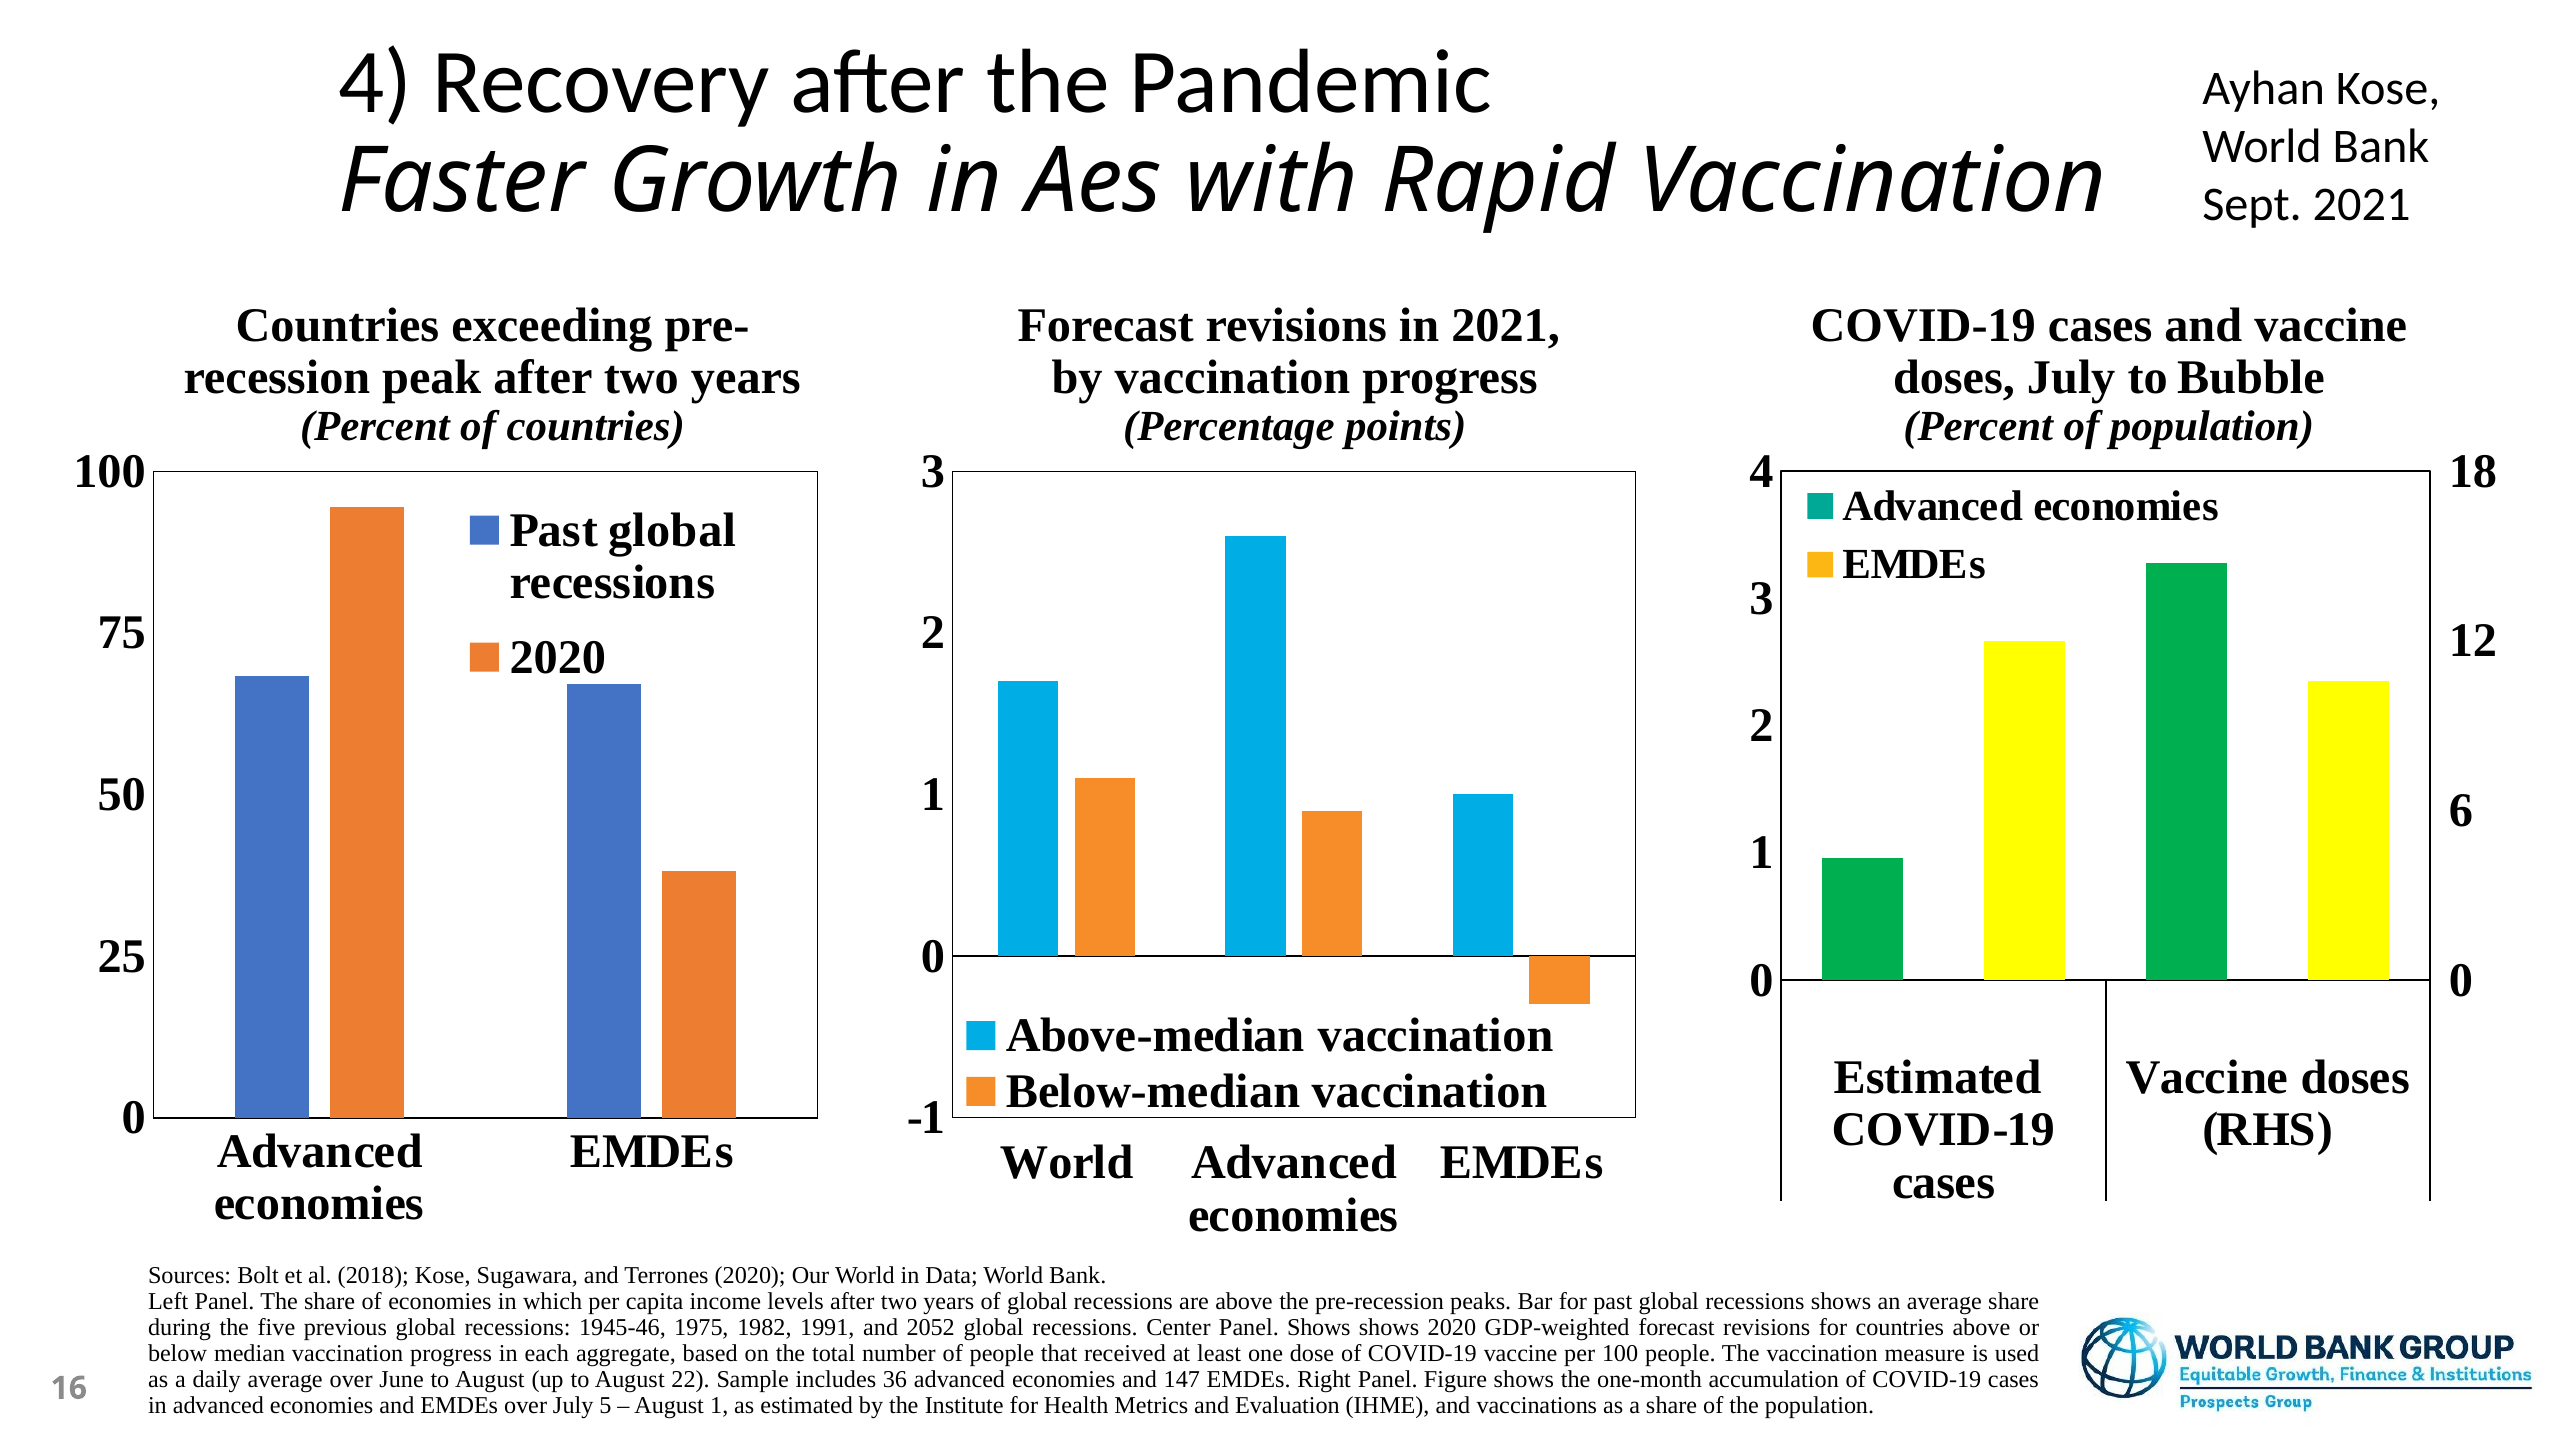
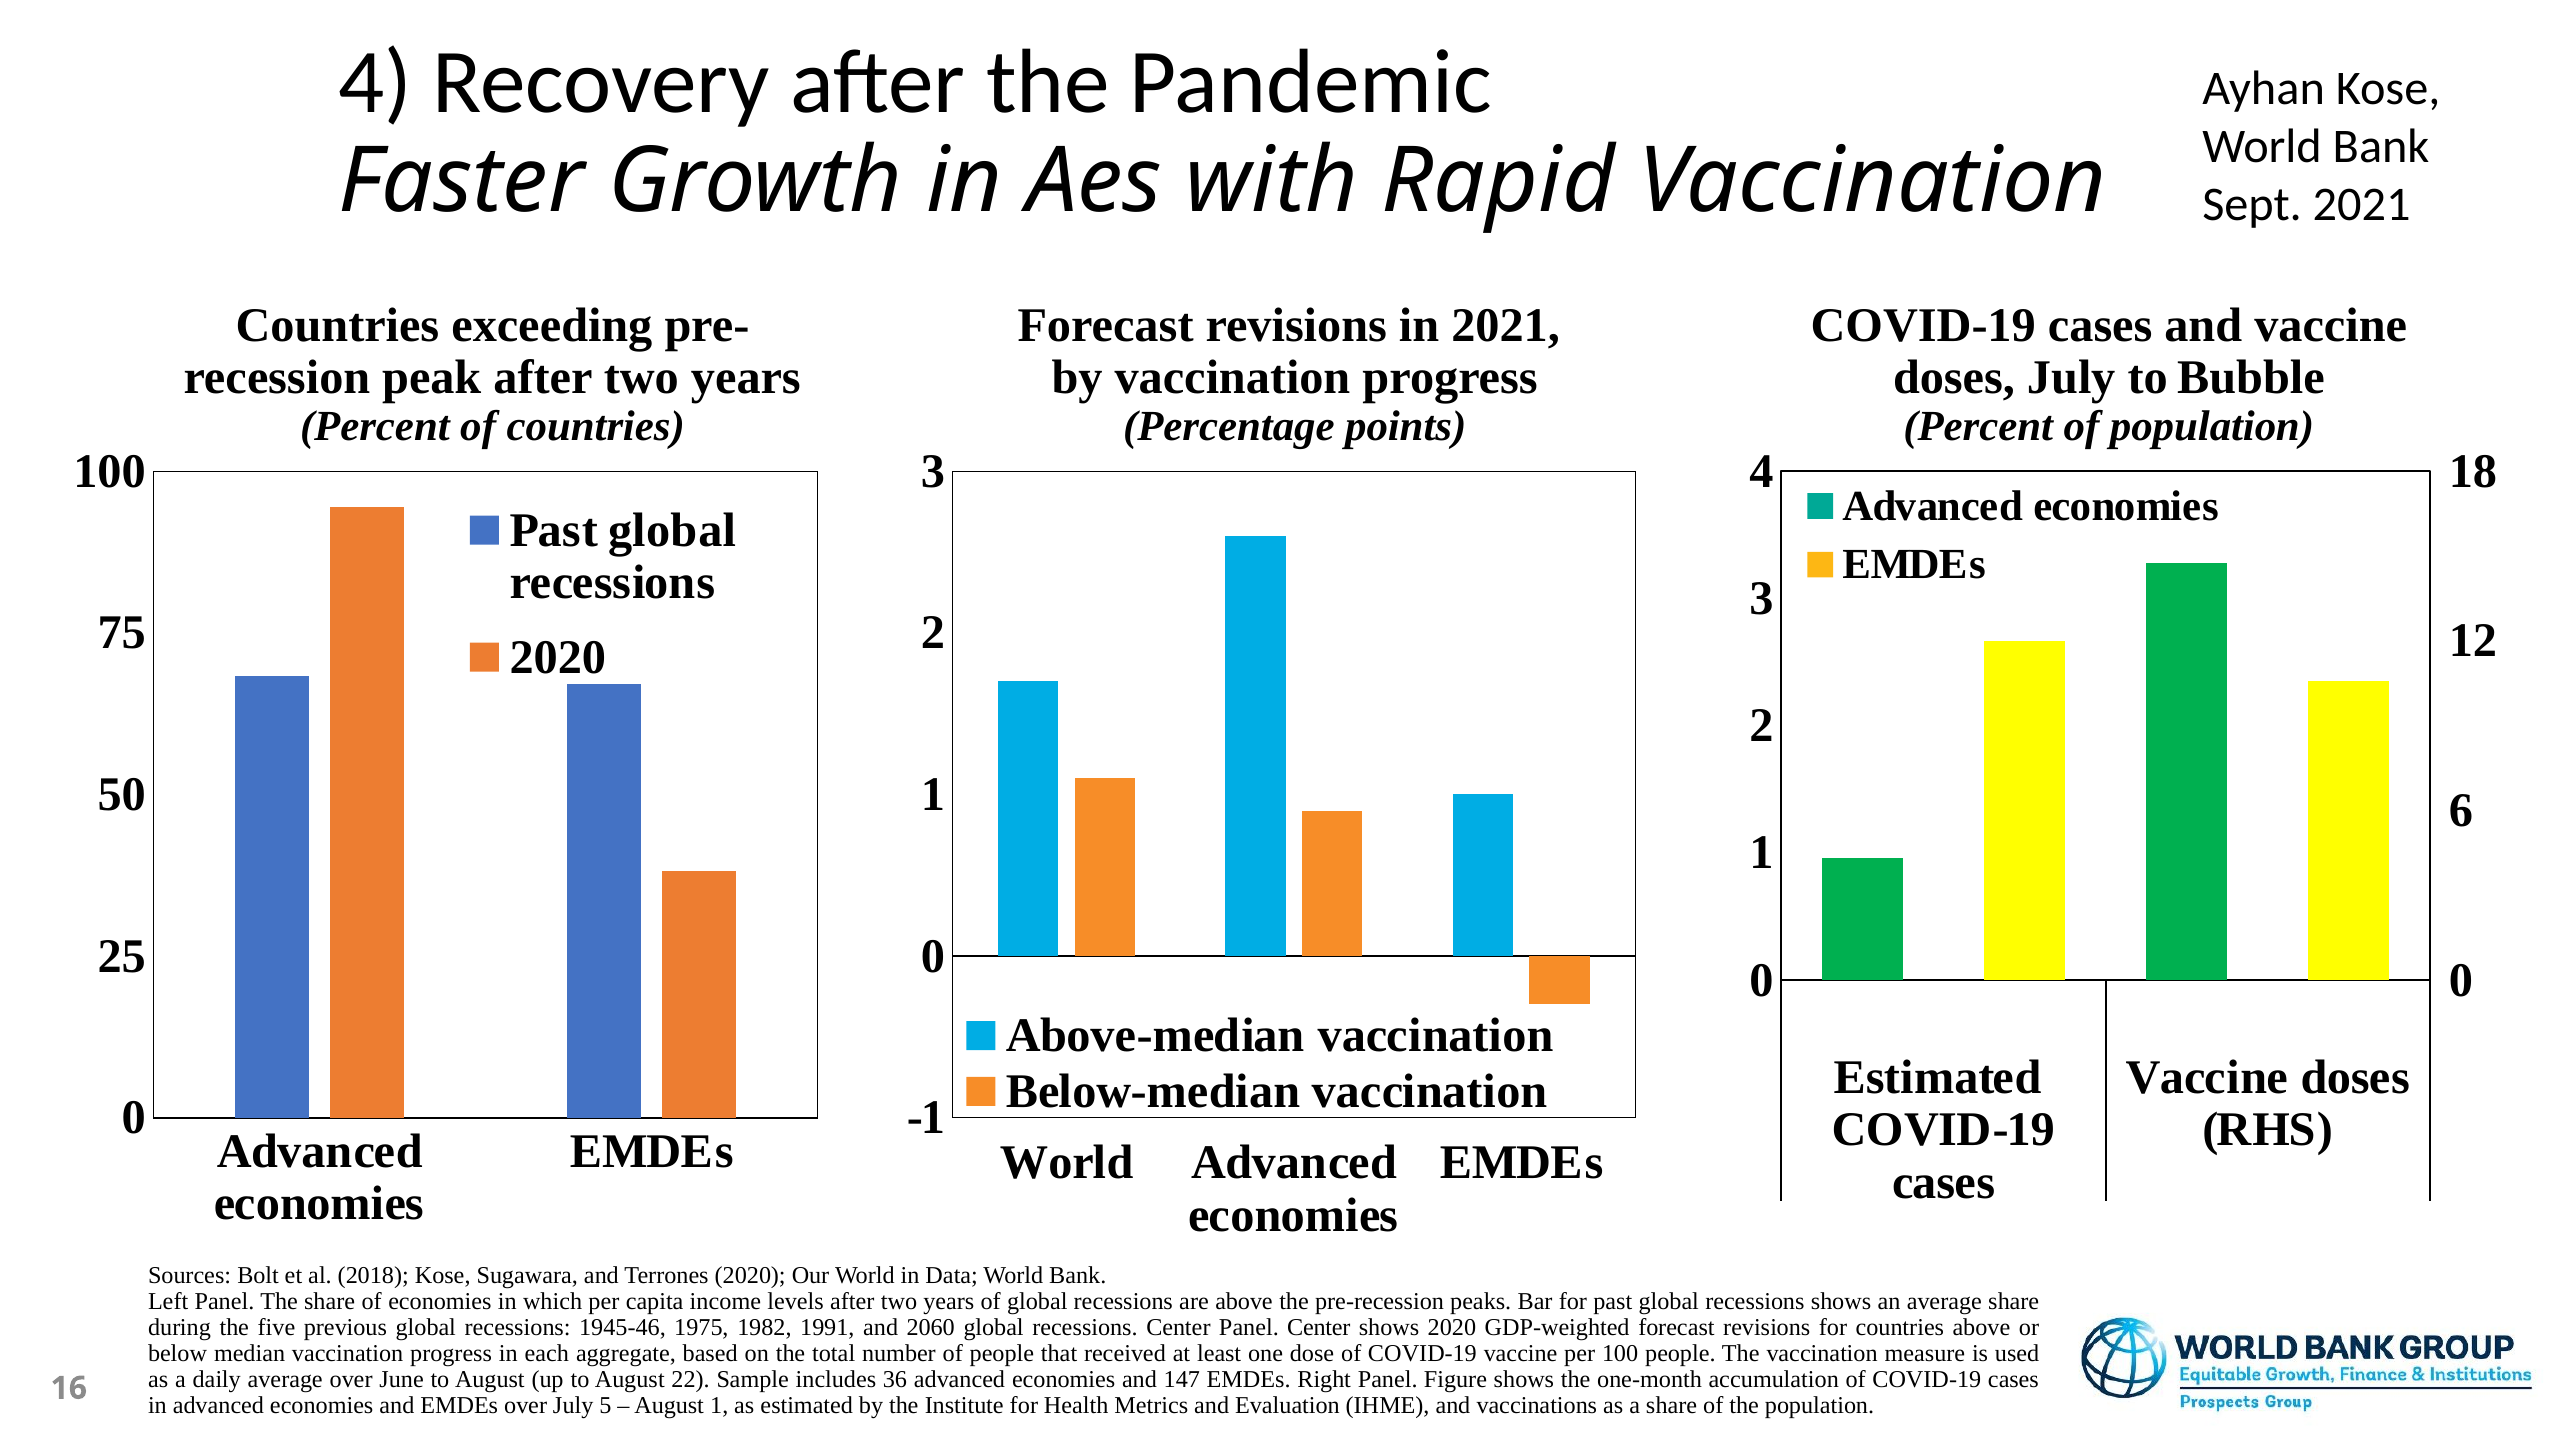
2052: 2052 -> 2060 (931, 1327)
Panel Shows: Shows -> Center (1319, 1327)
